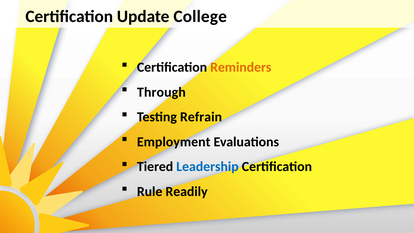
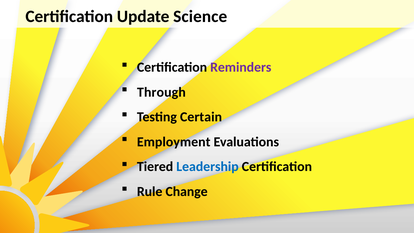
College: College -> Science (200, 16)
Reminders colour: orange -> purple (241, 67)
Refrain: Refrain -> Certain (201, 117)
Readily: Readily -> Change (187, 191)
